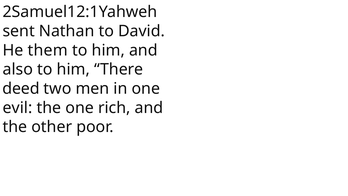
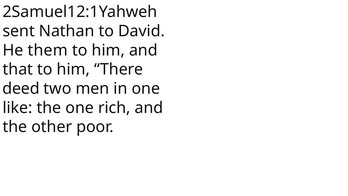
also: also -> that (18, 69)
evil: evil -> like (18, 108)
